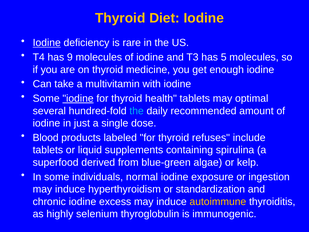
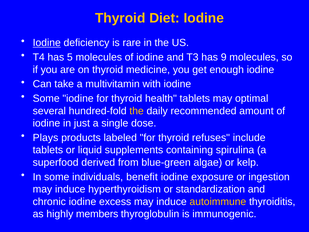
9: 9 -> 5 (70, 57)
5: 5 -> 9 (224, 57)
iodine underline: present -> none (78, 98)
the colour: light blue -> yellow (137, 111)
Blood: Blood -> Plays (46, 138)
normal: normal -> benefit (142, 177)
selenium: selenium -> members (97, 214)
